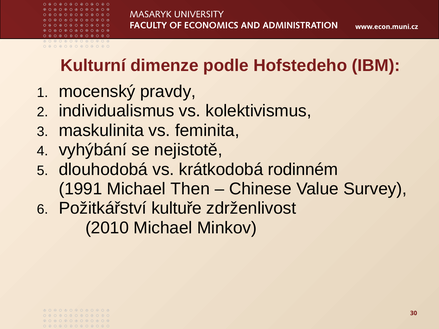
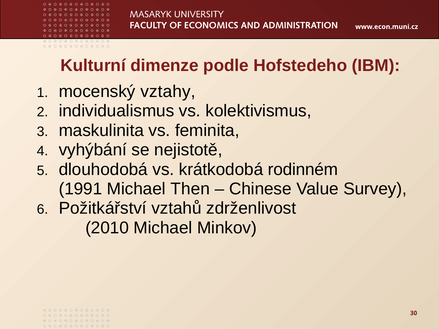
pravdy: pravdy -> vztahy (168, 92)
kultuře: kultuře -> vztahů (176, 208)
